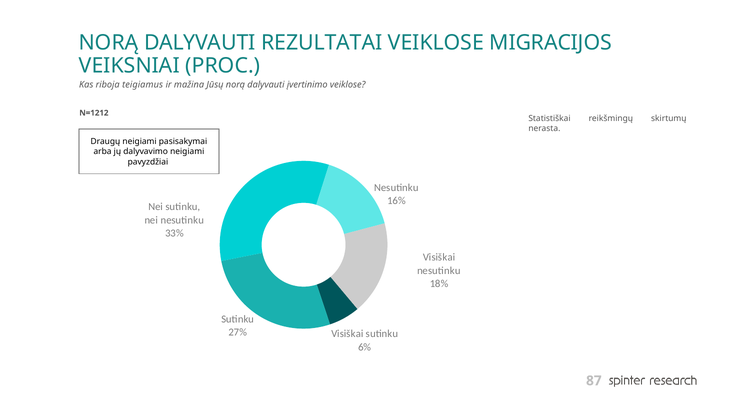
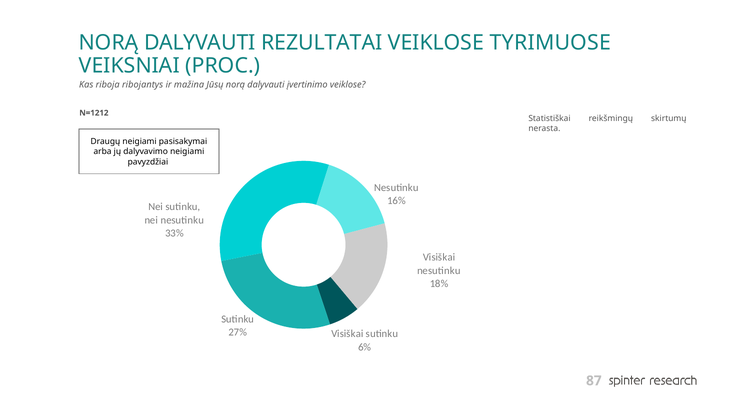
MIGRACIJOS: MIGRACIJOS -> TYRIMUOSE (550, 43)
teigiamus: teigiamus -> ribojantys (143, 85)
